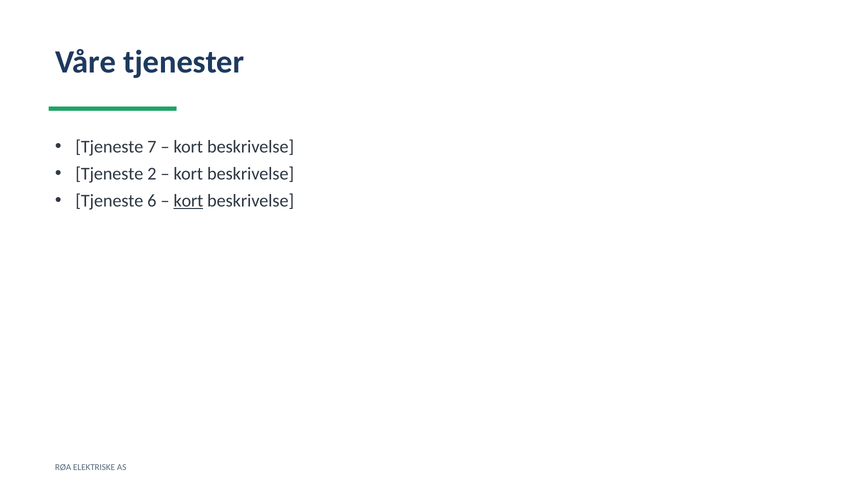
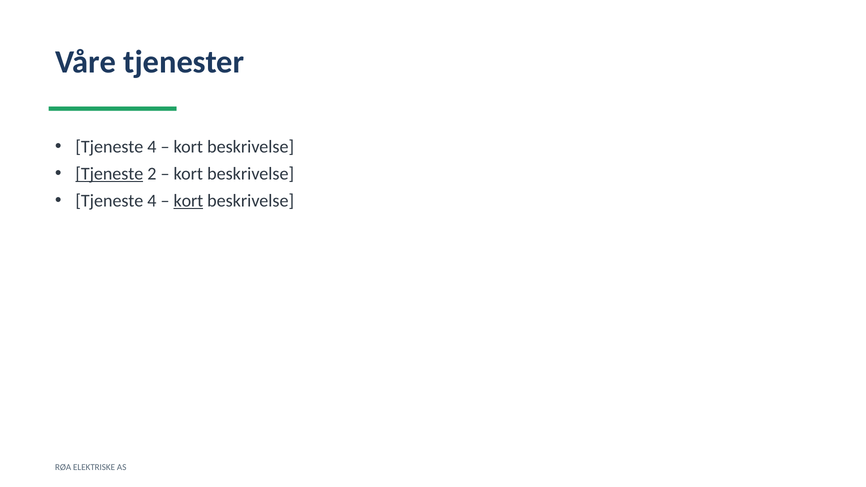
7: 7 -> 4 (152, 147)
Tjeneste underline: none -> present (109, 174)
6: 6 -> 4 (152, 201)
